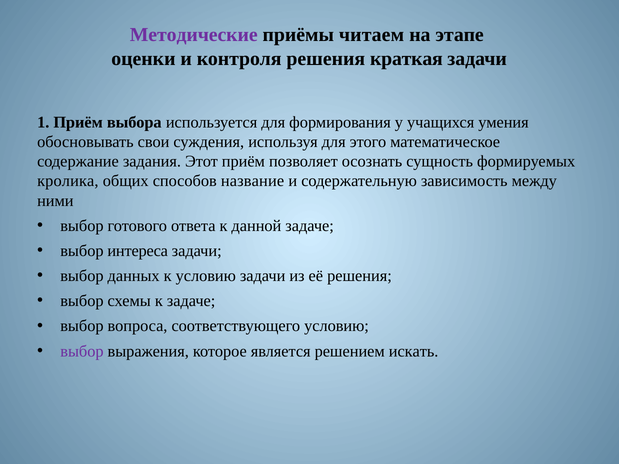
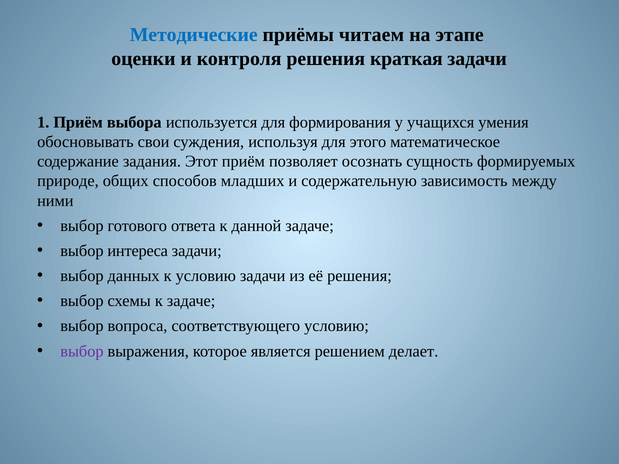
Методические colour: purple -> blue (194, 35)
кролика: кролика -> природе (68, 181)
название: название -> младших (253, 181)
искать: искать -> делает (414, 351)
